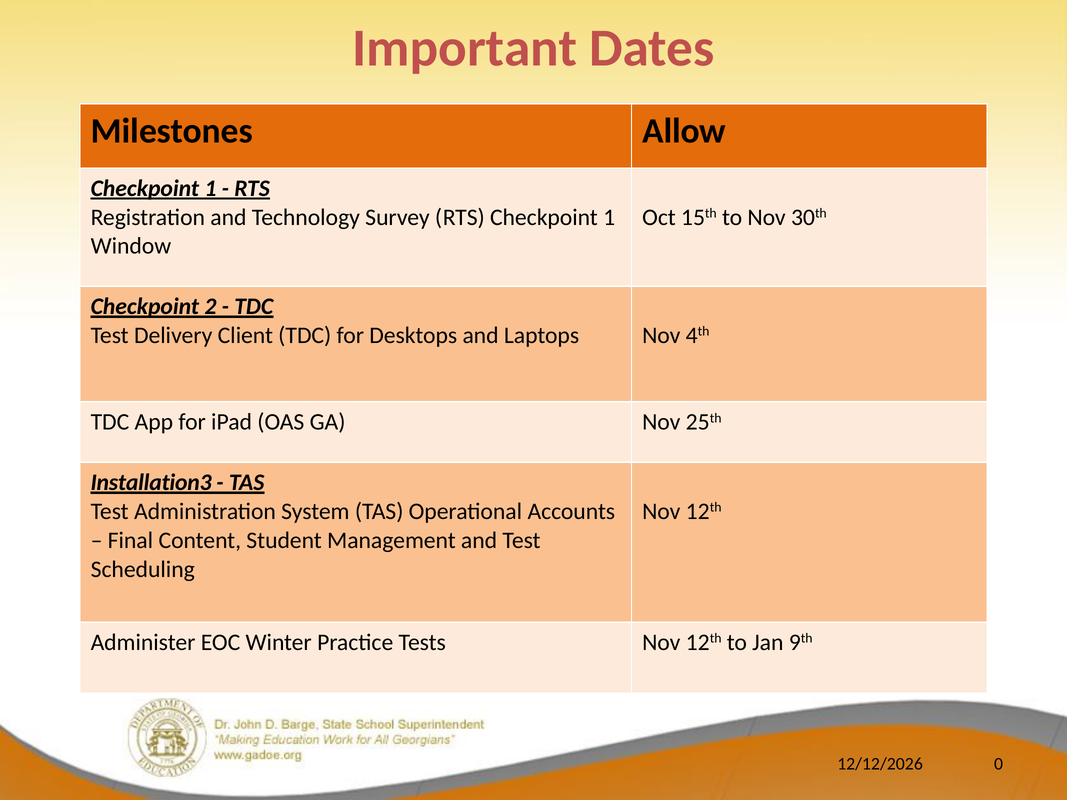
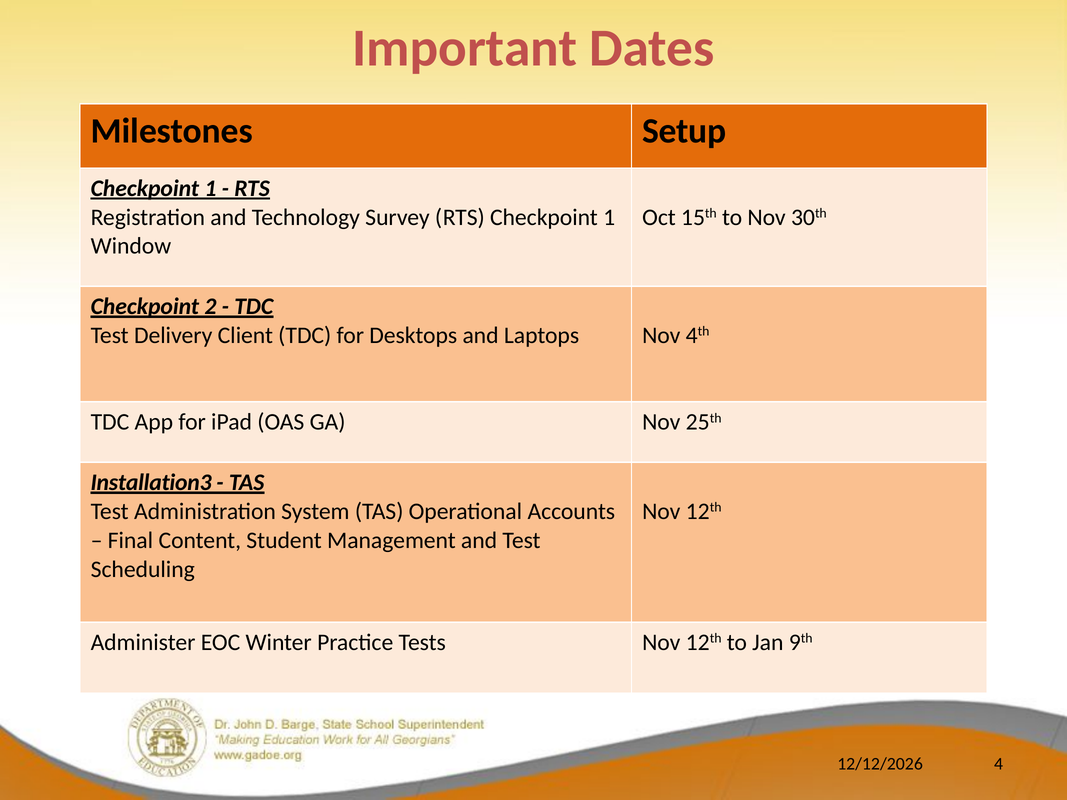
Allow: Allow -> Setup (684, 131)
0: 0 -> 4 (999, 764)
